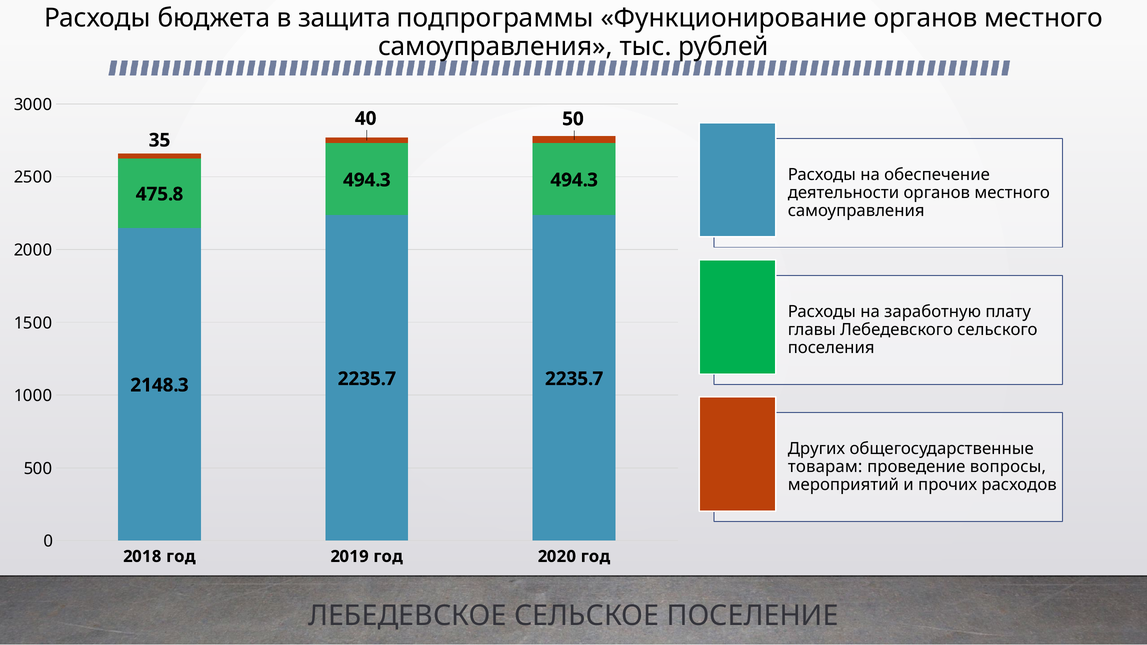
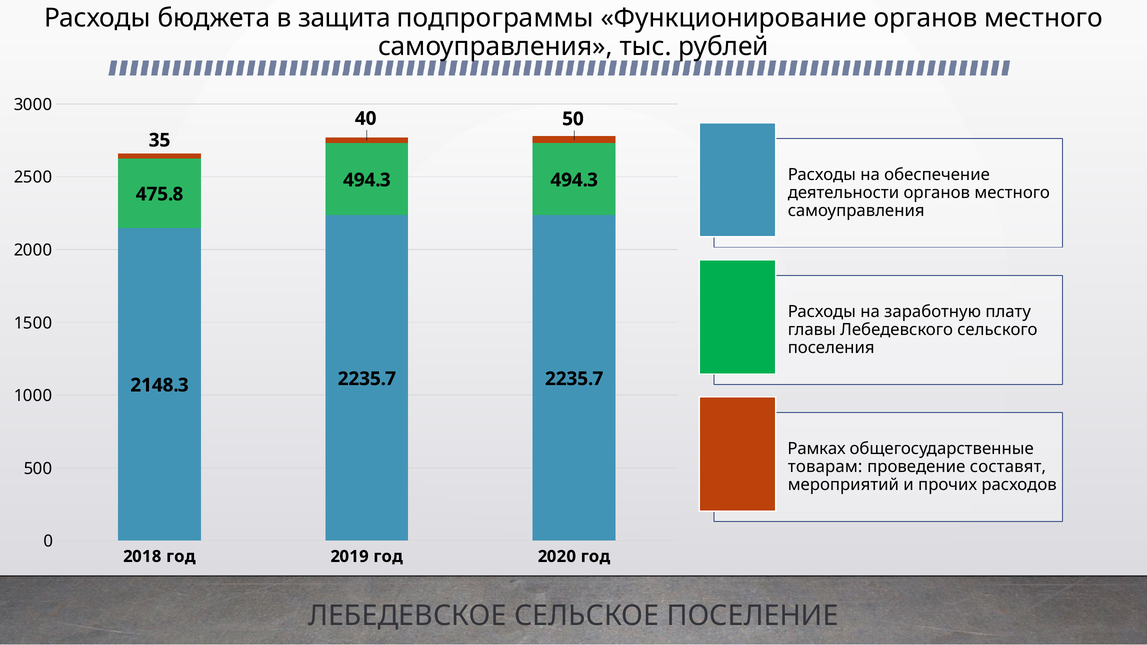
Других: Других -> Рамках (817, 449)
вопросы: вопросы -> составят (1008, 467)
